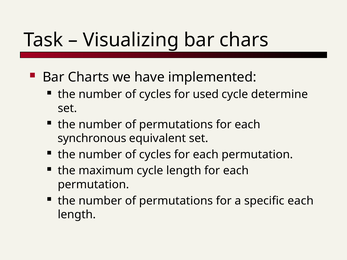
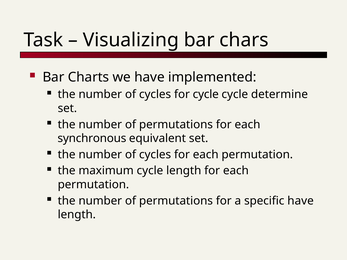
for used: used -> cycle (206, 95)
specific each: each -> have (301, 201)
